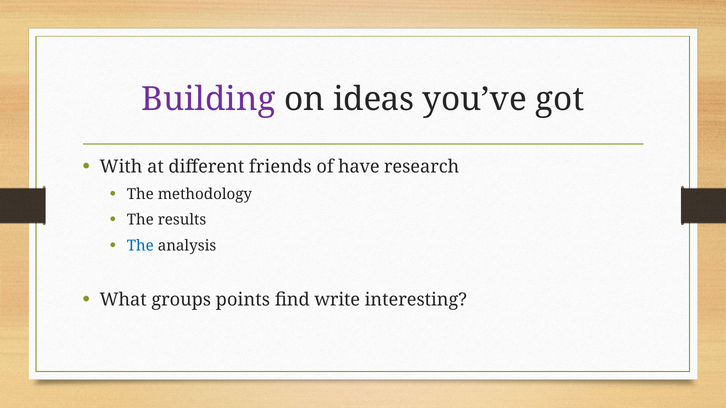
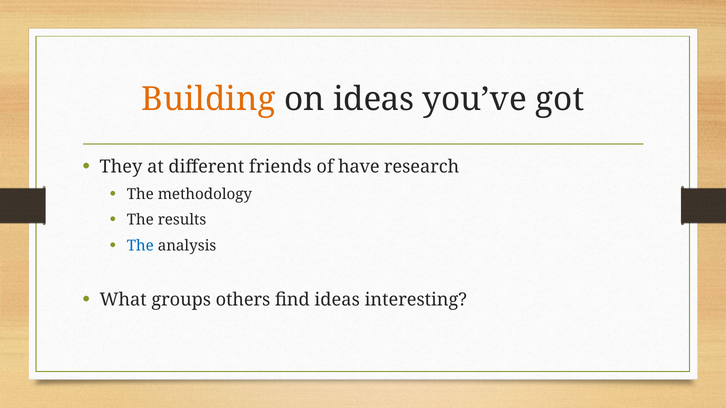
Building colour: purple -> orange (208, 100)
With: With -> They (121, 167)
points: points -> others (243, 300)
find write: write -> ideas (337, 300)
